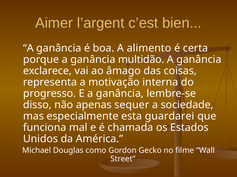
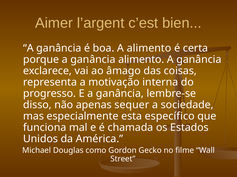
ganância multidão: multidão -> alimento (141, 60)
guardarei: guardarei -> específico (170, 117)
